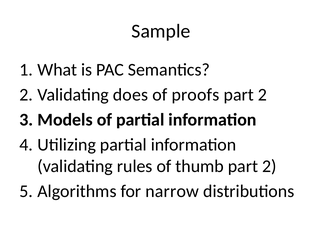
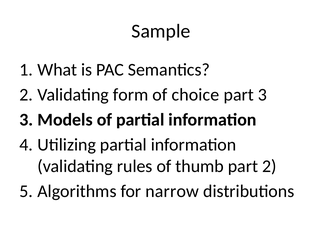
does: does -> form (131, 95)
proofs: proofs -> choice (195, 95)
2: 2 -> 3 (262, 95)
